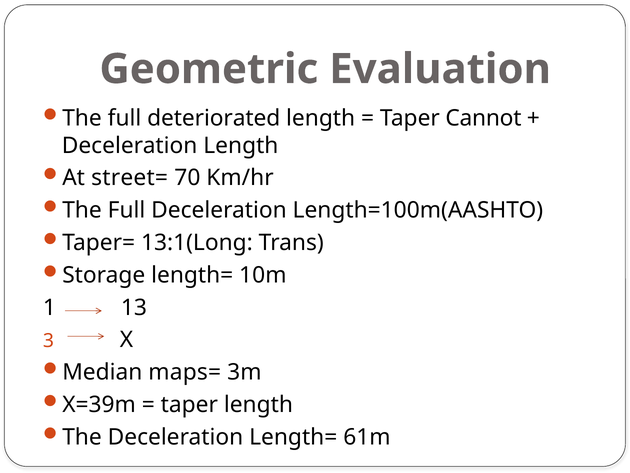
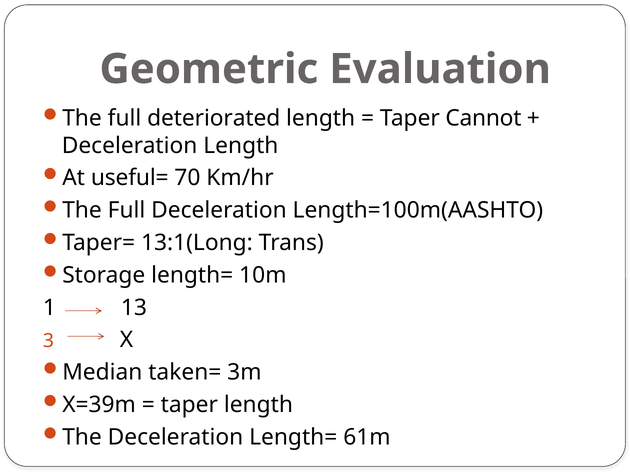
street=: street= -> useful= (130, 178)
maps=: maps= -> taken= (185, 372)
